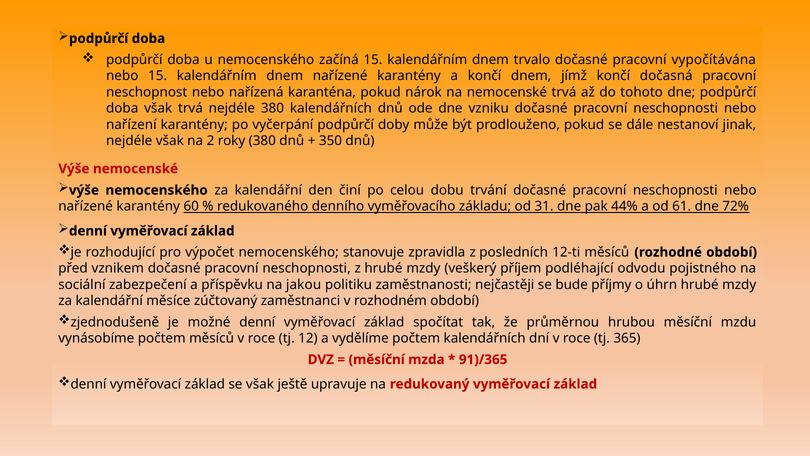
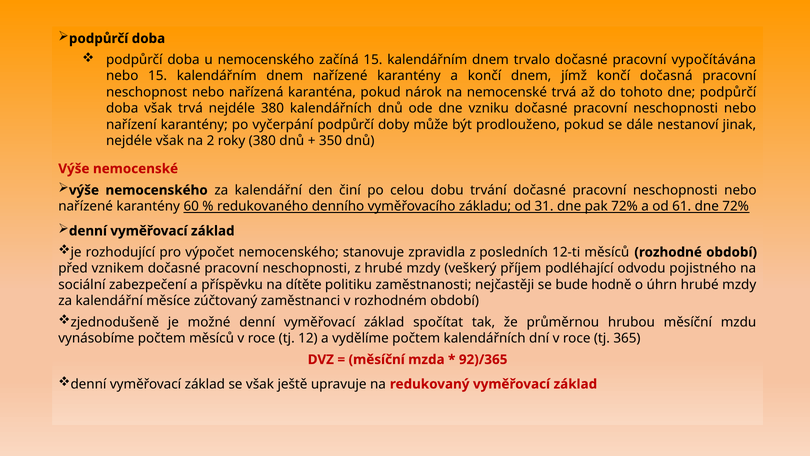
pak 44%: 44% -> 72% (624, 206)
jakou: jakou -> dítěte (304, 284)
příjmy: příjmy -> hodně (611, 284)
91)/365: 91)/365 -> 92)/365 (483, 359)
